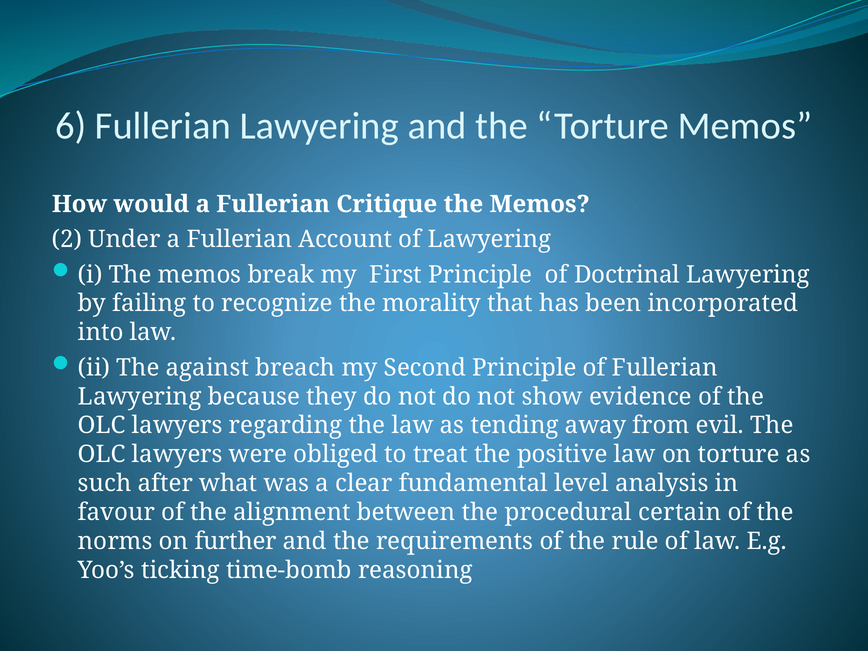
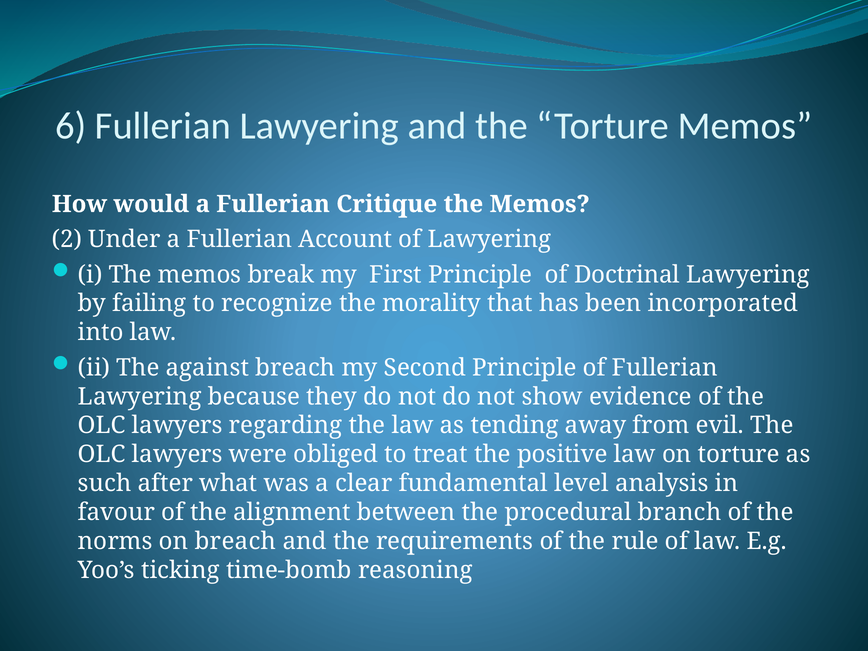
certain: certain -> branch (680, 512)
on further: further -> breach (235, 541)
